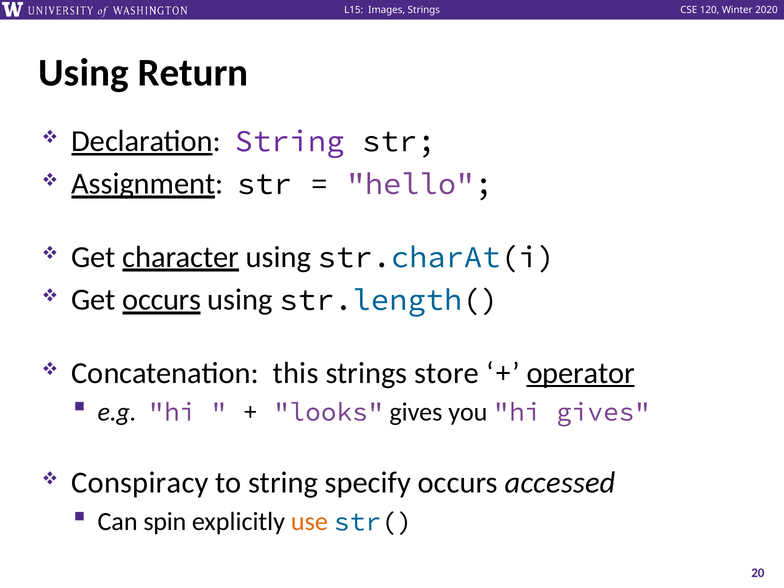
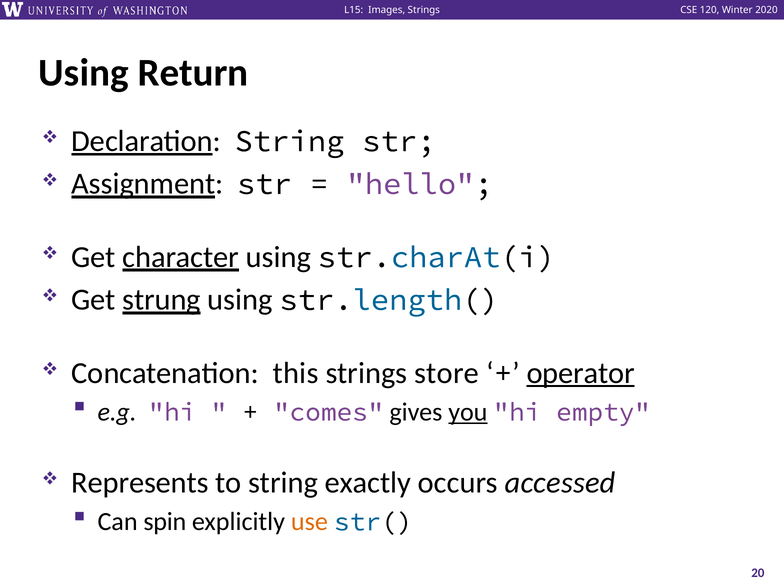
String colour: purple -> black (289, 141)
Get occurs: occurs -> strung (162, 300)
looks: looks -> comes (329, 412)
you underline: none -> present (468, 412)
hi gives: gives -> empty (603, 412)
Conspiracy: Conspiracy -> Represents (140, 483)
specify: specify -> exactly (368, 483)
